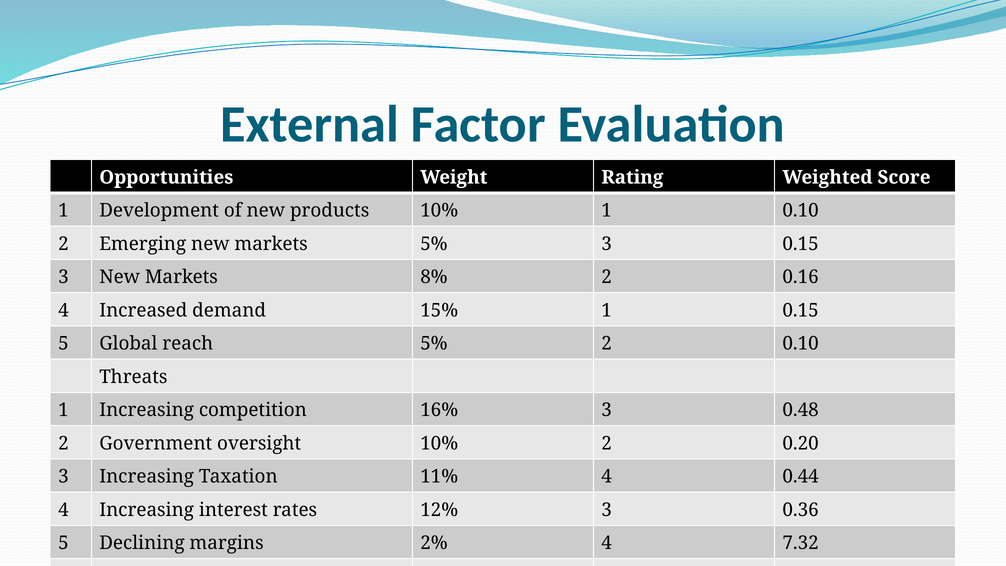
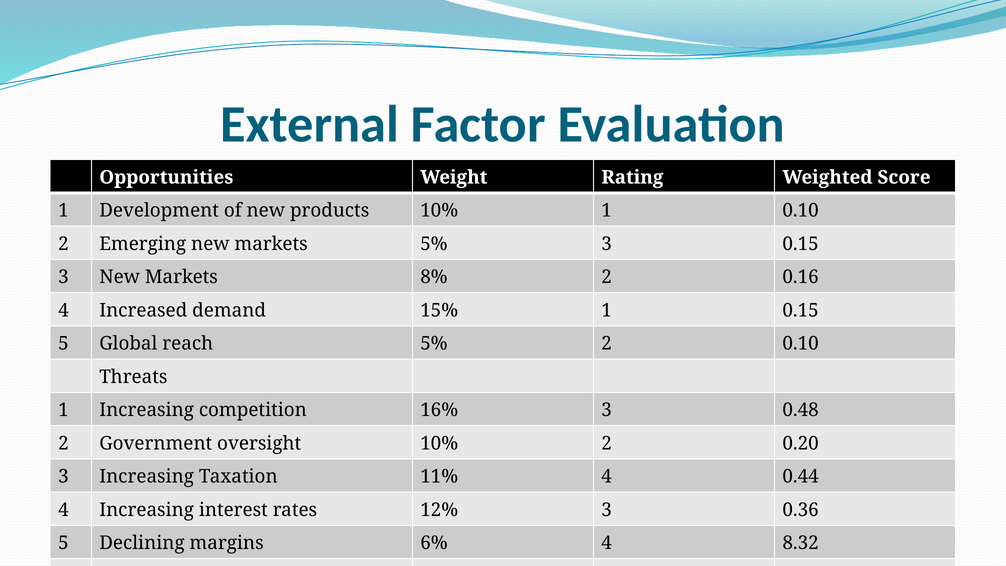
2%: 2% -> 6% (434, 543)
7.32: 7.32 -> 8.32 (801, 543)
